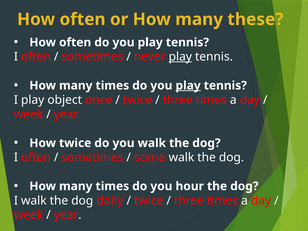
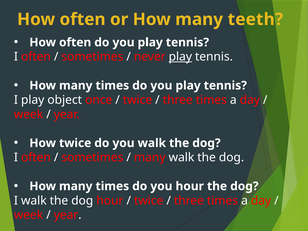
these: these -> teeth (255, 19)
play underline: present -> none (188, 86)
some: some -> many (150, 157)
dog daily: daily -> hour (110, 201)
